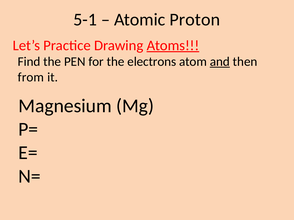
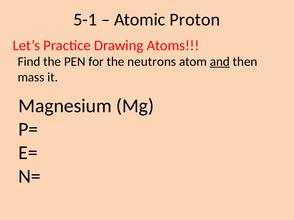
Atoms underline: present -> none (173, 45)
electrons: electrons -> neutrons (152, 62)
from: from -> mass (31, 77)
